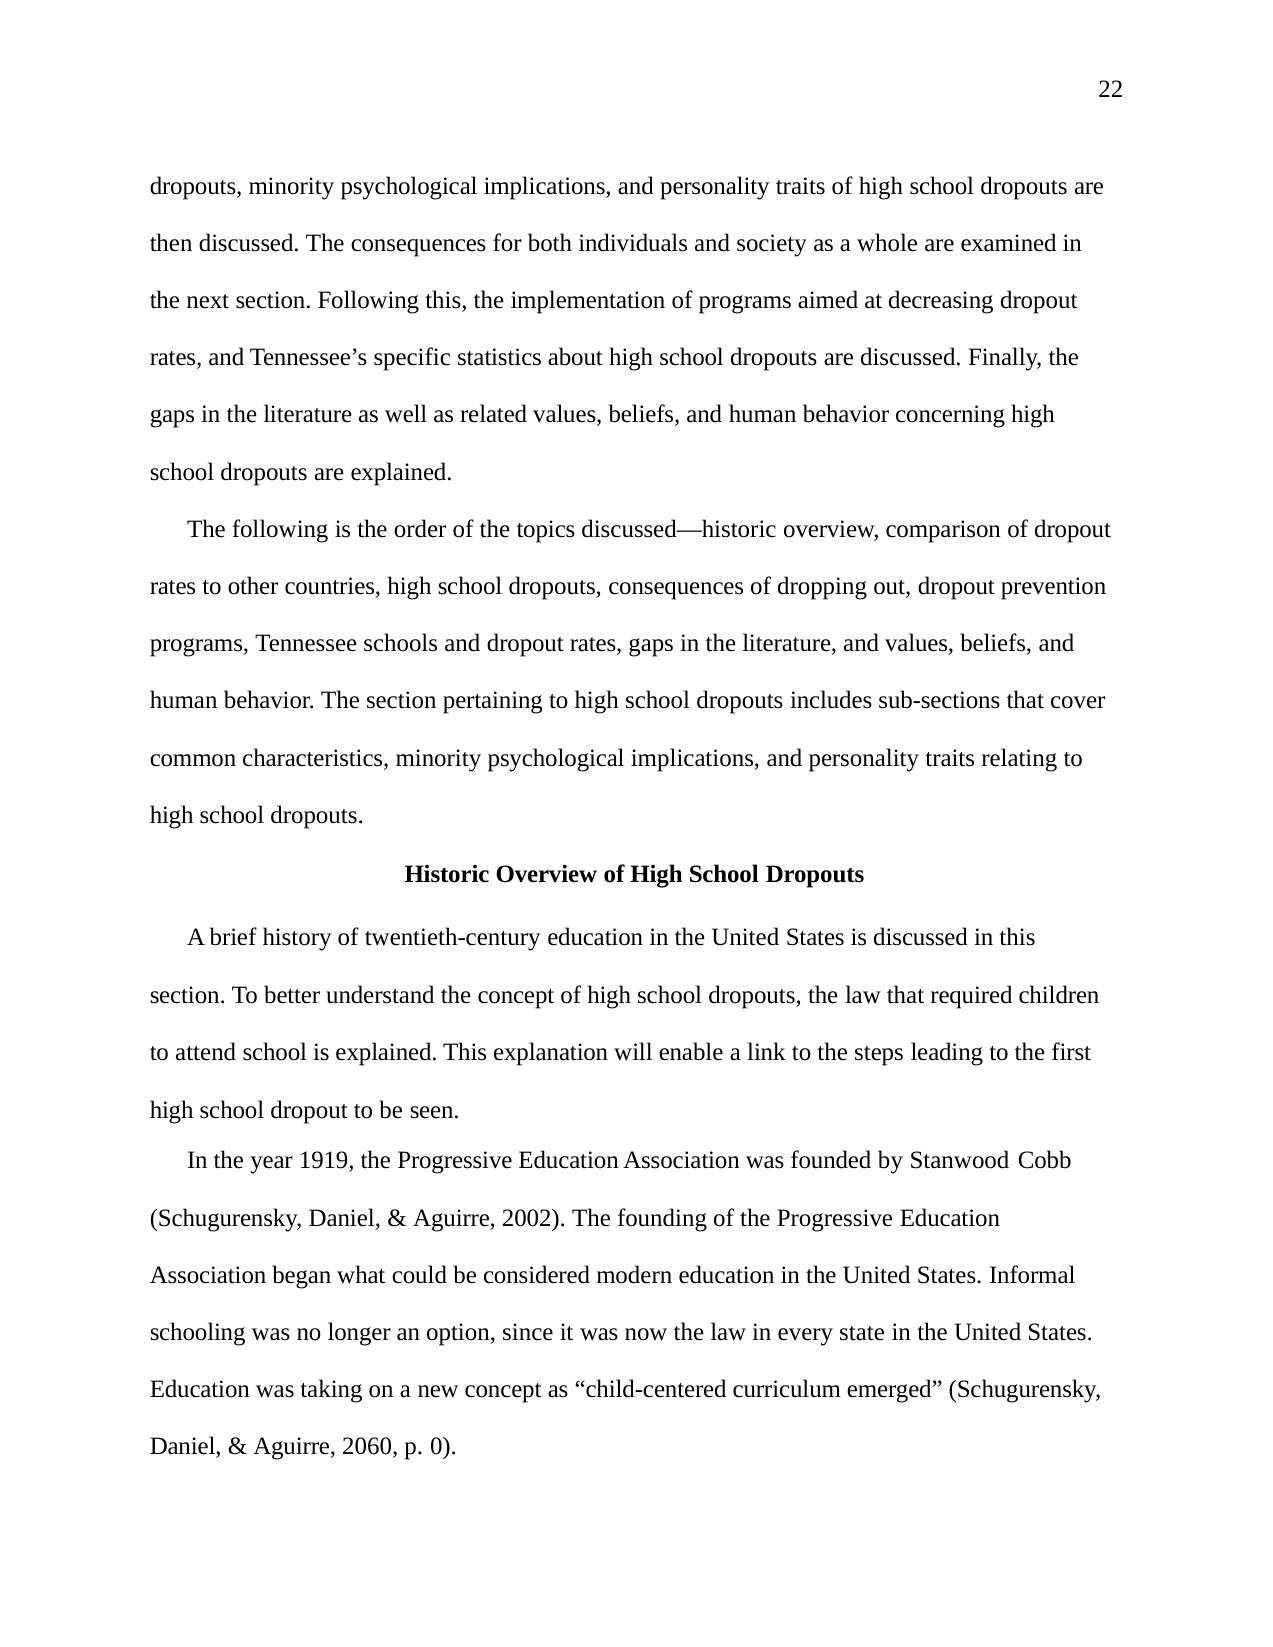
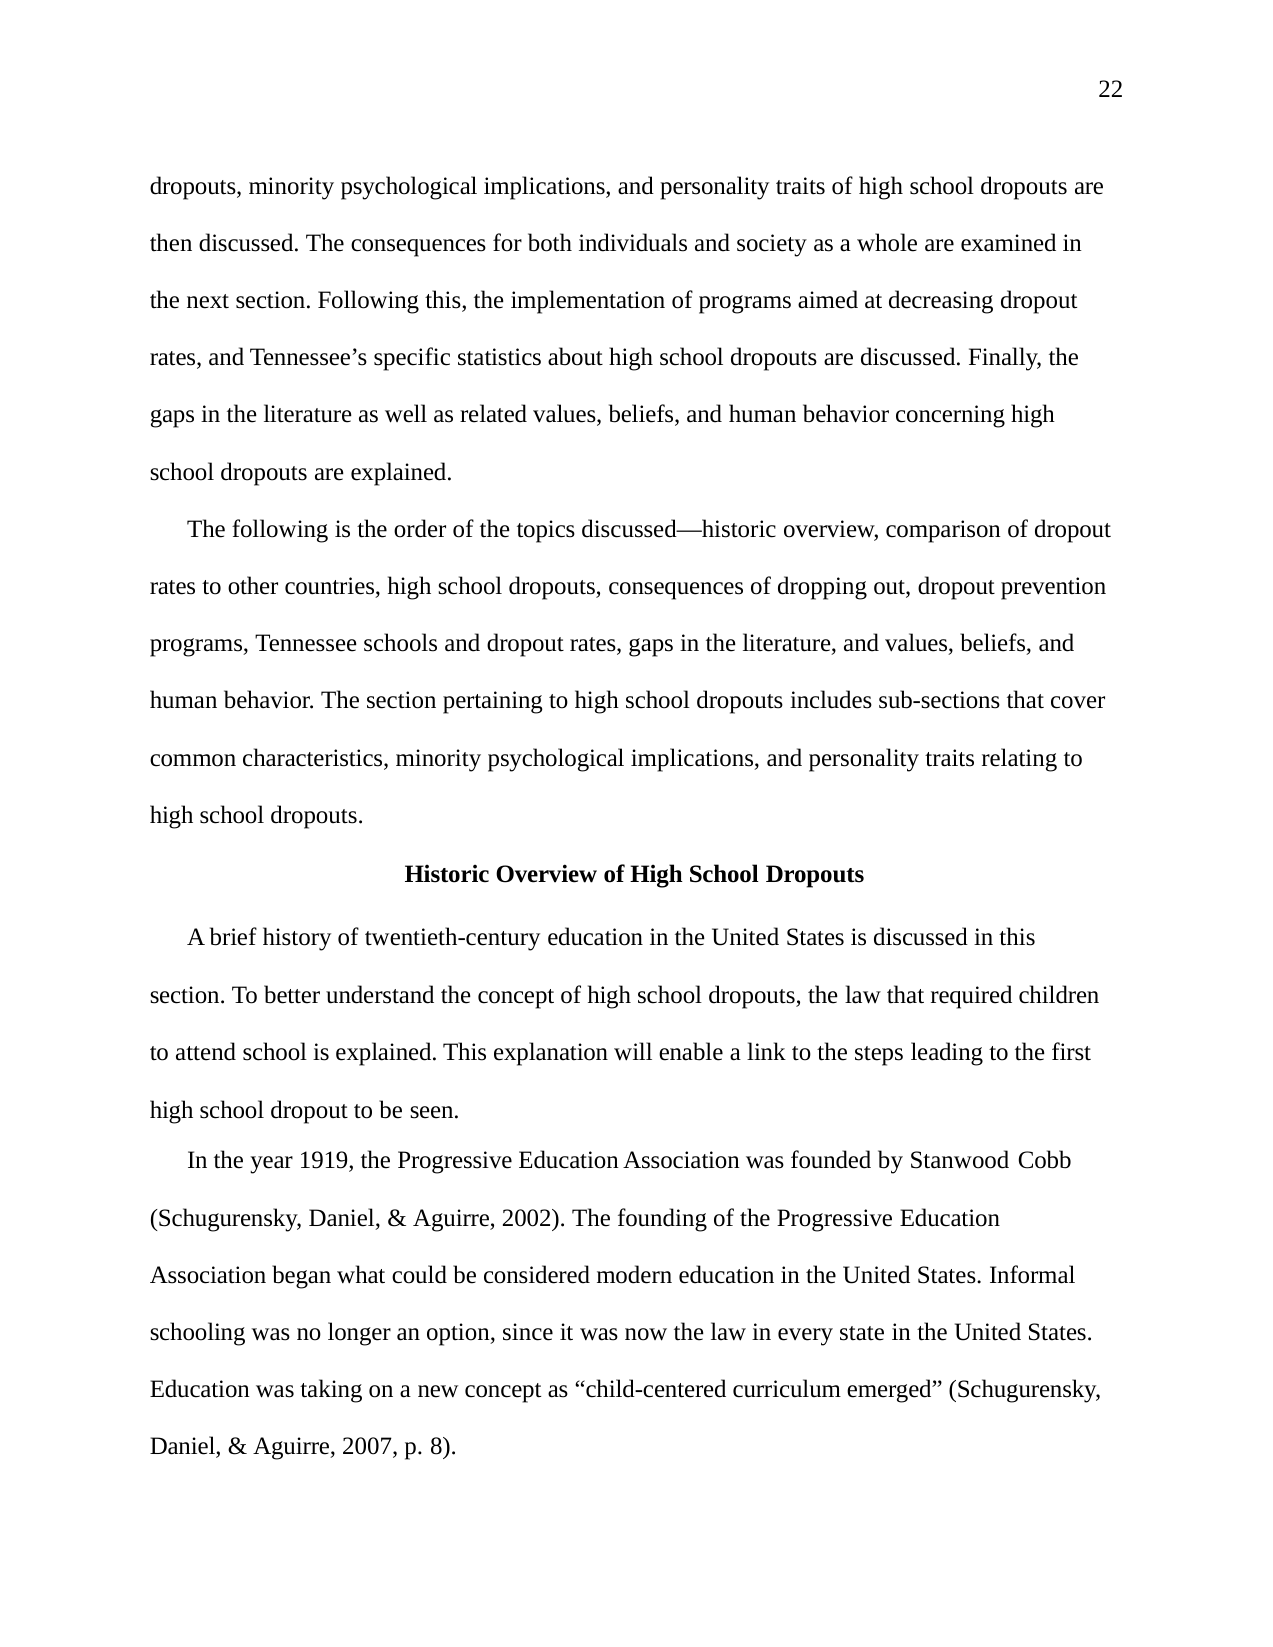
2060: 2060 -> 2007 (370, 1447)
0: 0 -> 8 (443, 1447)
